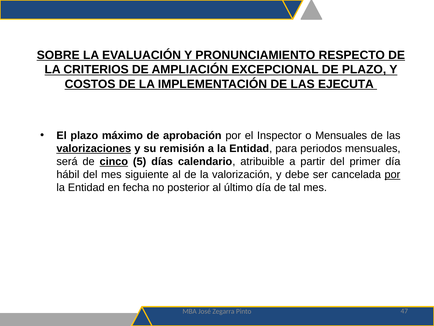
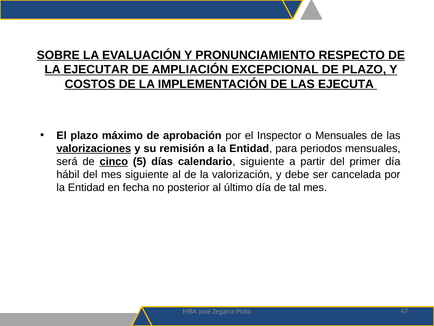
CRITERIOS: CRITERIOS -> EJECUTAR (96, 69)
calendario atribuible: atribuible -> siguiente (262, 161)
por underline: present -> none (392, 174)
